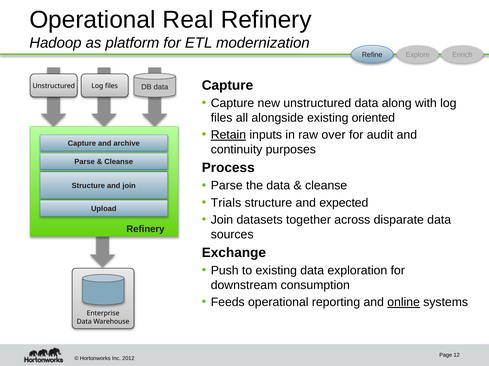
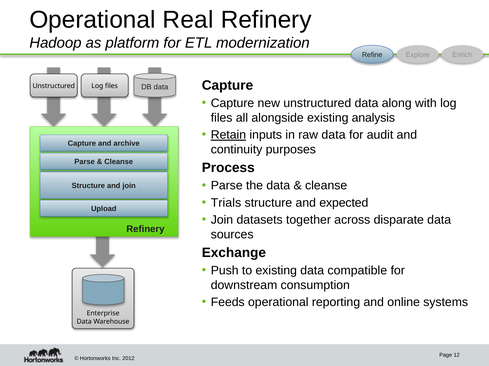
oriented: oriented -> analysis (373, 118)
raw over: over -> data (334, 135)
exploration: exploration -> compatible (357, 271)
online underline: present -> none (404, 303)
